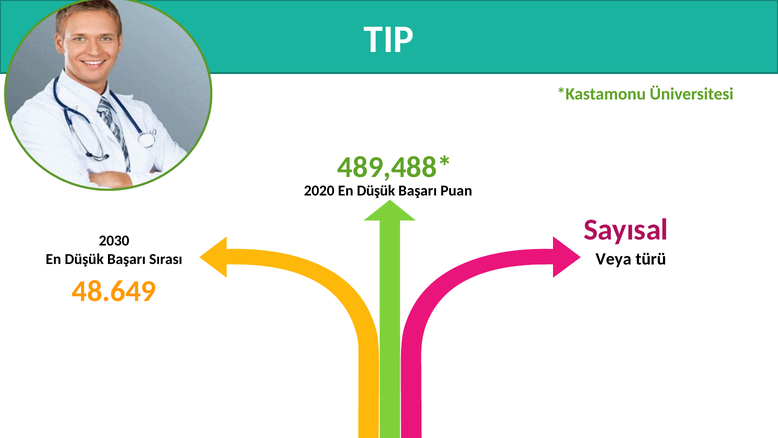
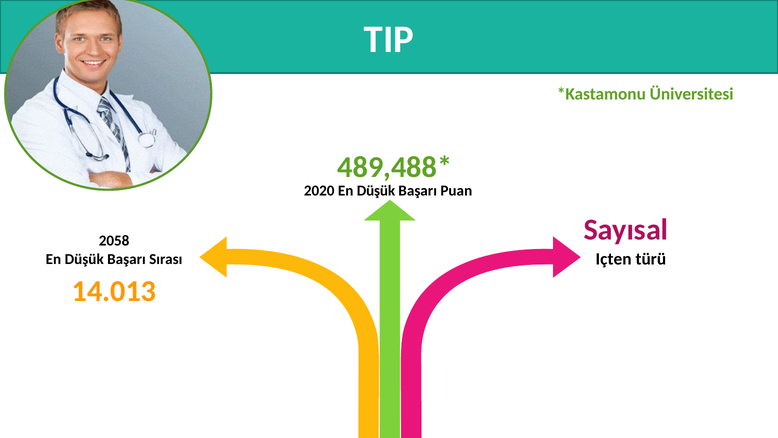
2030: 2030 -> 2058 (114, 241)
Veya: Veya -> Içten (614, 259)
48.649: 48.649 -> 14.013 (114, 291)
